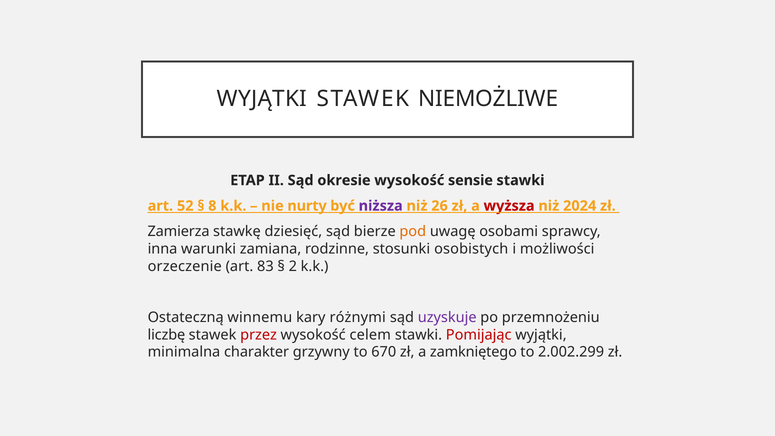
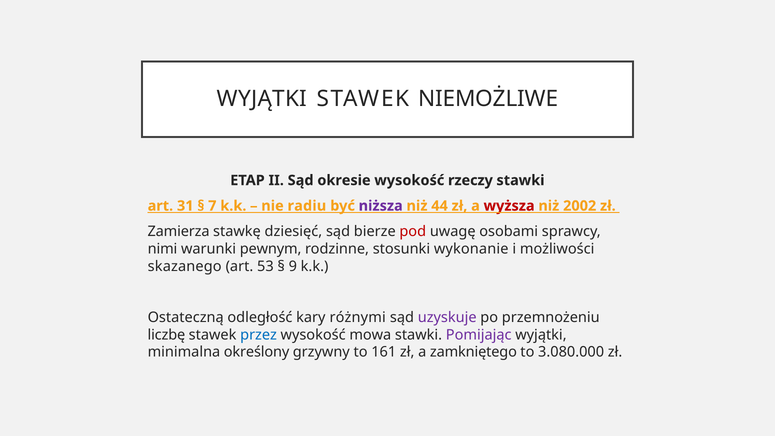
sensie: sensie -> rzeczy (470, 180)
52: 52 -> 31 (185, 206)
8: 8 -> 7 (212, 206)
nurty: nurty -> radiu (307, 206)
26: 26 -> 44 (440, 206)
2024: 2024 -> 2002 (580, 206)
pod colour: orange -> red (413, 231)
inna: inna -> nimi (163, 249)
zamiana: zamiana -> pewnym (271, 249)
osobistych: osobistych -> wykonanie (471, 249)
orzeczenie: orzeczenie -> skazanego (185, 266)
83: 83 -> 53 (265, 266)
2: 2 -> 9 (293, 266)
winnemu: winnemu -> odległość (260, 317)
przez colour: red -> blue (259, 335)
celem: celem -> mowa (370, 335)
Pomijając colour: red -> purple (479, 335)
charakter: charakter -> określony (257, 352)
670: 670 -> 161 (384, 352)
2.002.299: 2.002.299 -> 3.080.000 (571, 352)
